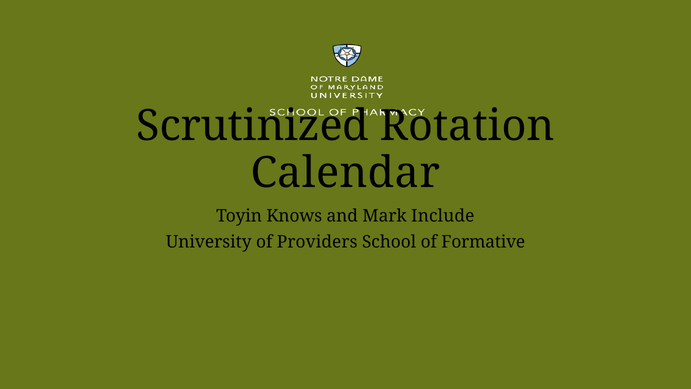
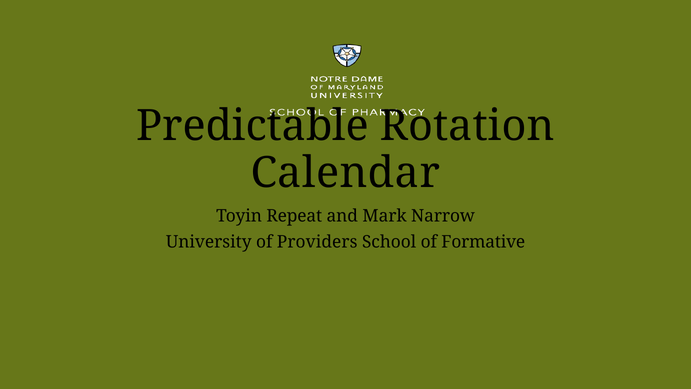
Scrutinized: Scrutinized -> Predictable (253, 126)
Knows: Knows -> Repeat (294, 216)
Include: Include -> Narrow (443, 216)
